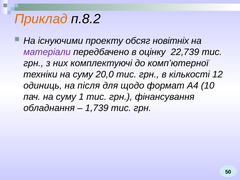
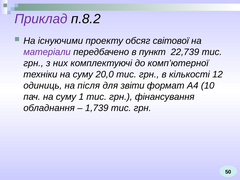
Приклад colour: orange -> purple (41, 19)
новітніх: новітніх -> світової (171, 41)
оцінку: оцінку -> пункт (152, 52)
щодо: щодо -> звіти (133, 86)
